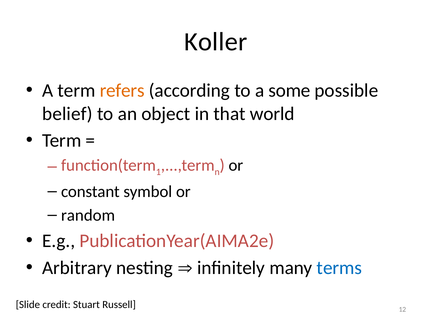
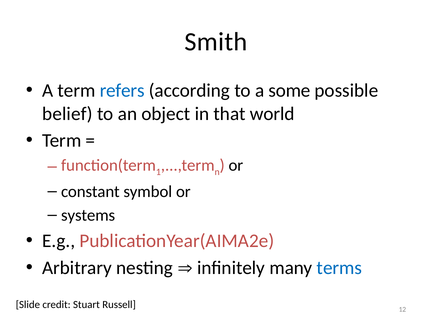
Koller: Koller -> Smith (216, 42)
refers colour: orange -> blue (122, 91)
random: random -> systems (88, 215)
